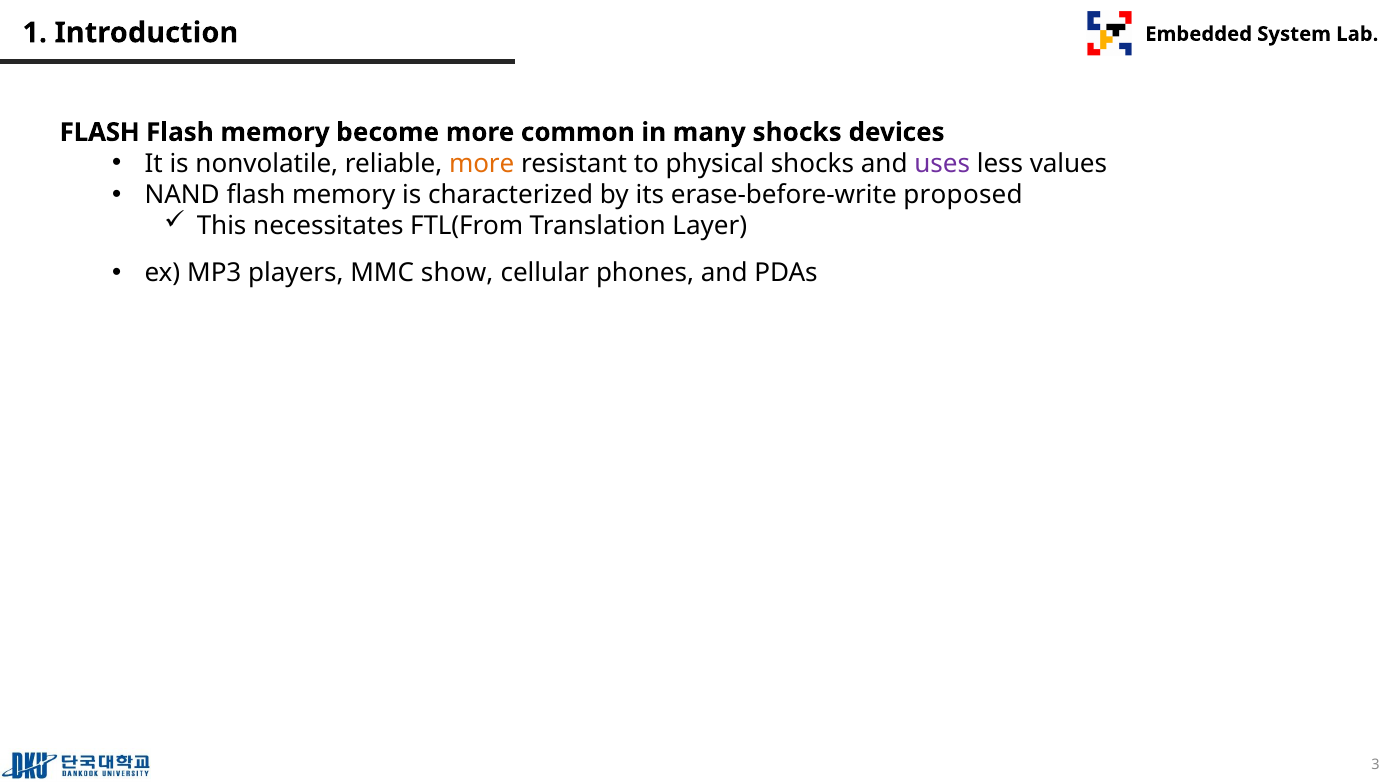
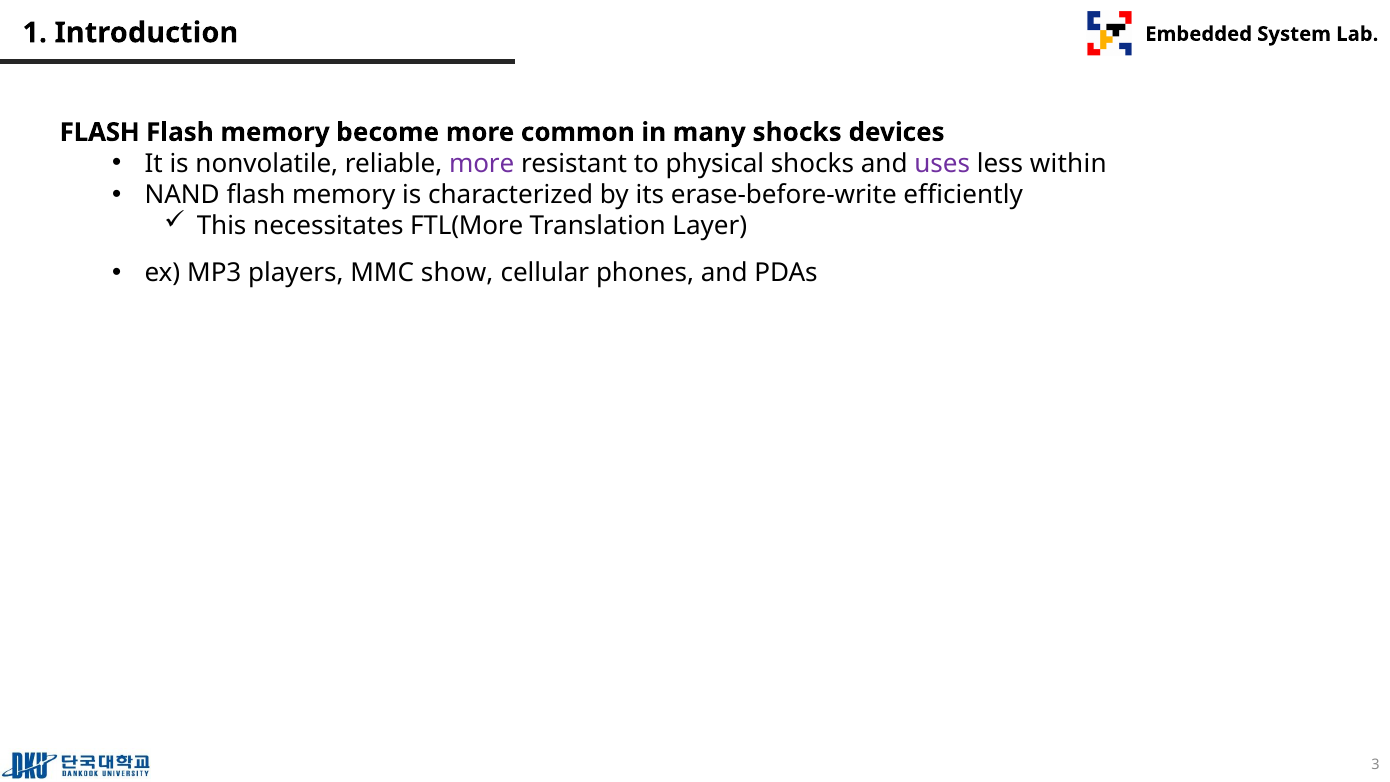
more colour: orange -> purple (482, 164)
values: values -> within (1068, 164)
proposed: proposed -> efficiently (963, 195)
FTL(From: FTL(From -> FTL(More (467, 226)
